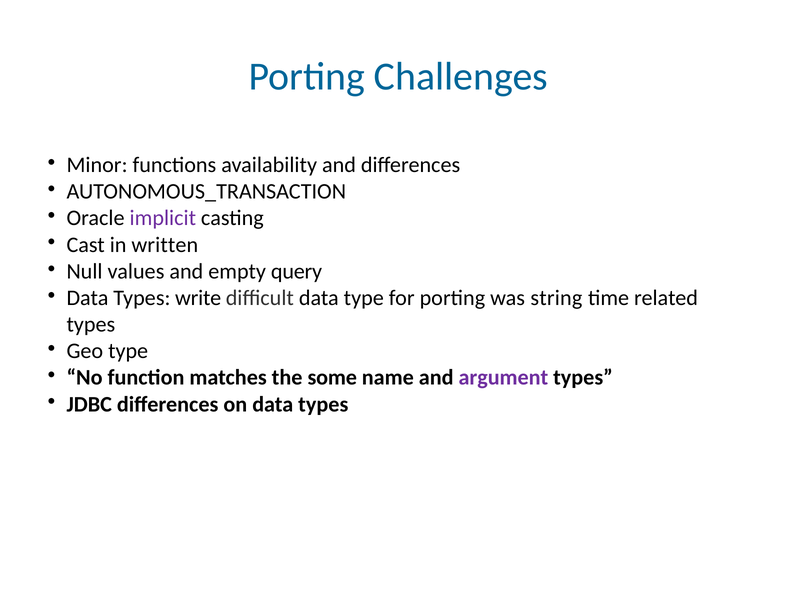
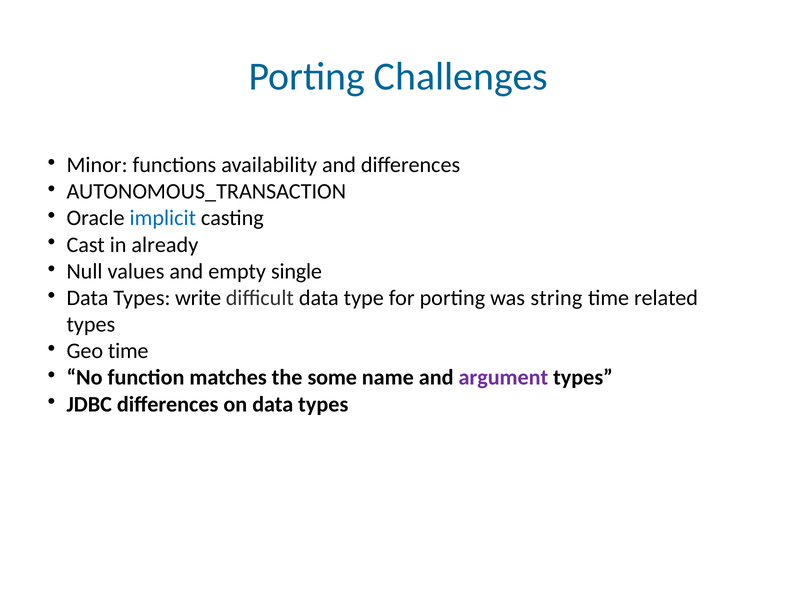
implicit colour: purple -> blue (163, 218)
written: written -> already (165, 245)
query: query -> single (297, 271)
Geo type: type -> time (128, 351)
